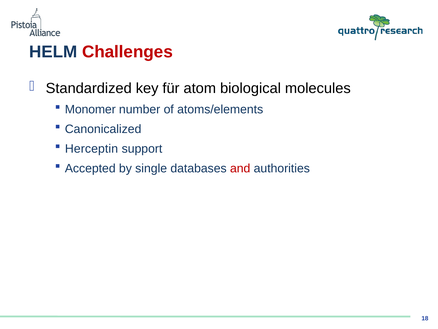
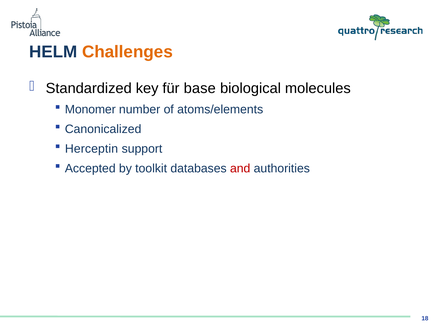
Challenges colour: red -> orange (127, 52)
atom: atom -> base (200, 88)
single: single -> toolkit (151, 168)
